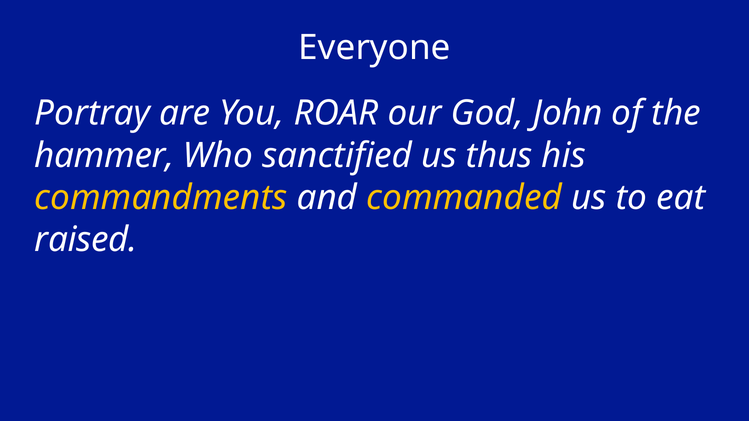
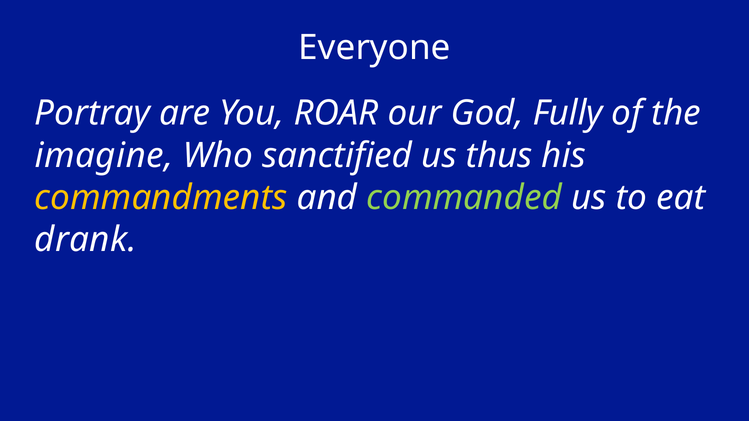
John: John -> Fully (568, 113)
hammer: hammer -> imagine (104, 156)
commanded colour: yellow -> light green (464, 198)
raised: raised -> drank (86, 240)
